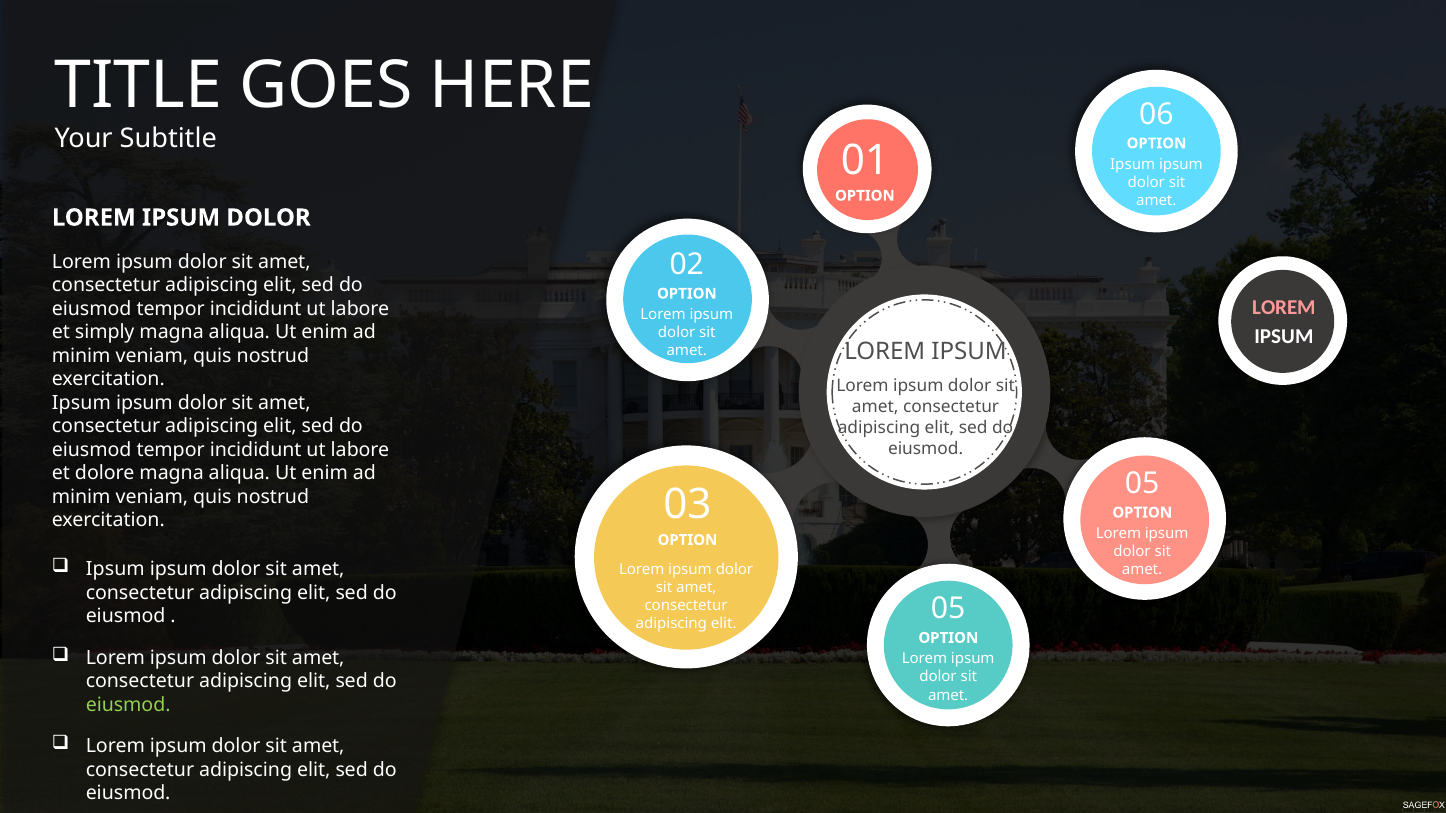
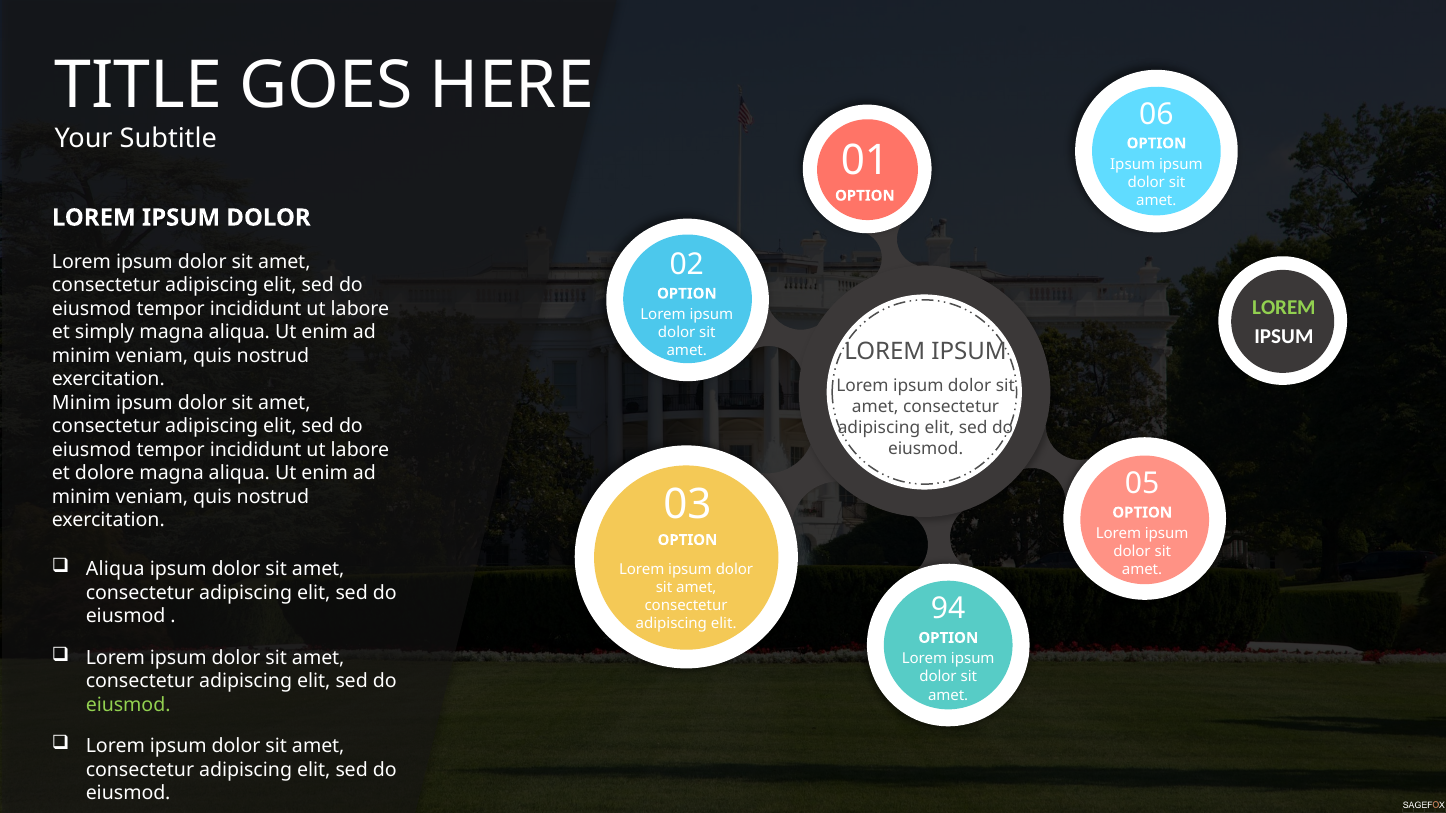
LOREM colour: pink -> light green (1284, 307)
Ipsum: Ipsum -> Minim (81, 403)
Ipsum: Ipsum -> Aliqua (115, 569)
elit 05: 05 -> 94 (948, 609)
